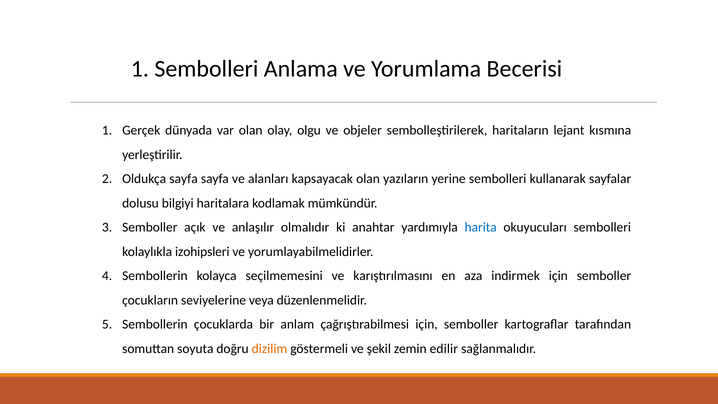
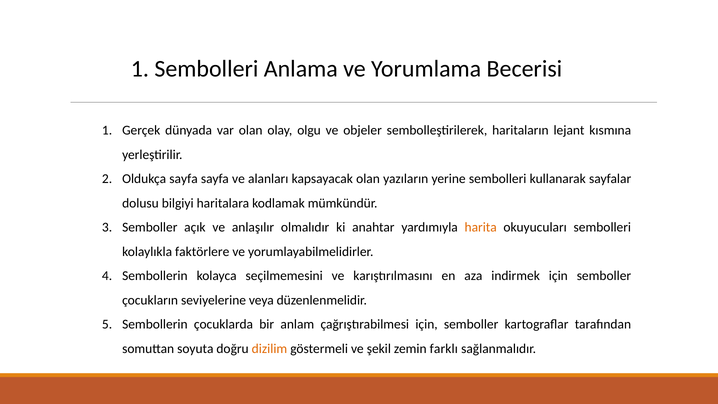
harita colour: blue -> orange (481, 227)
izohipsleri: izohipsleri -> faktörlere (202, 252)
edilir: edilir -> farklı (444, 349)
